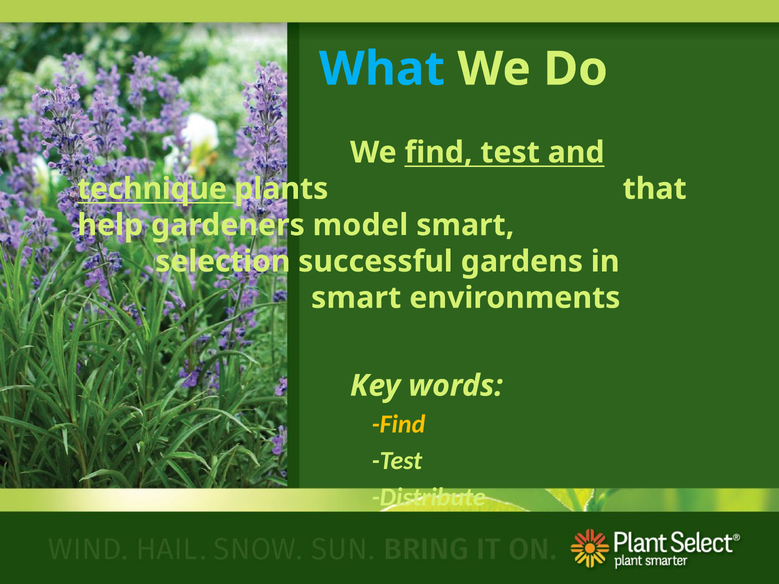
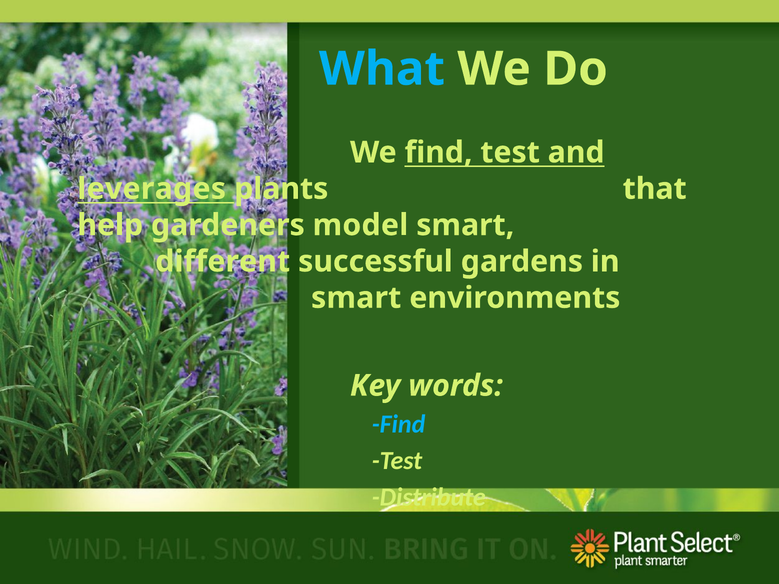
technique: technique -> leverages (152, 189)
selection: selection -> different (223, 262)
Find colour: yellow -> light blue (399, 425)
